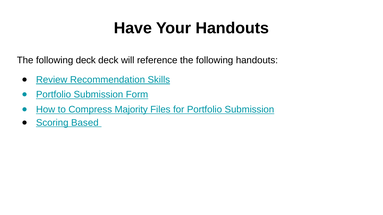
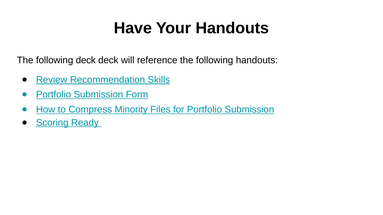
Majority: Majority -> Minority (131, 110)
Based: Based -> Ready (85, 123)
